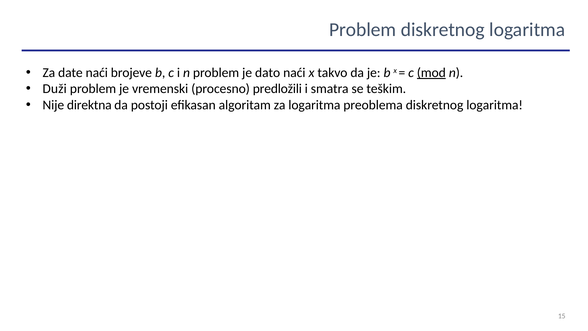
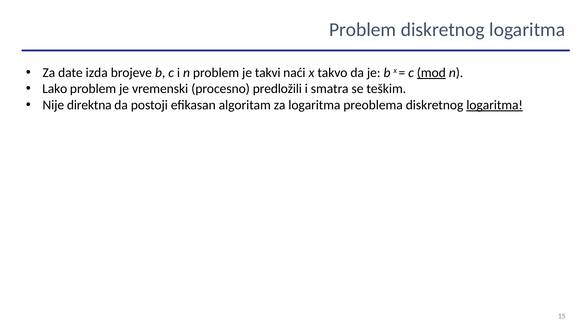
date naći: naći -> izda (97, 73)
dato: dato -> takvi (268, 73)
Duži: Duži -> Lako (55, 89)
logaritma underline: none -> present (495, 105)
